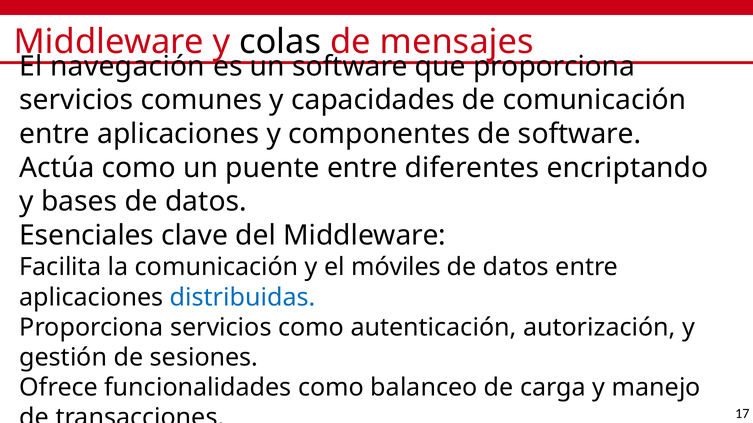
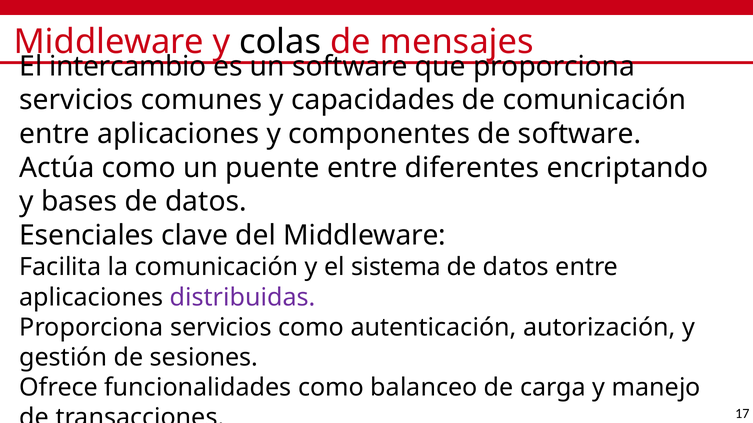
navegación: navegación -> intercambio (128, 66)
móviles: móviles -> sistema (396, 268)
distribuidas colour: blue -> purple (243, 298)
